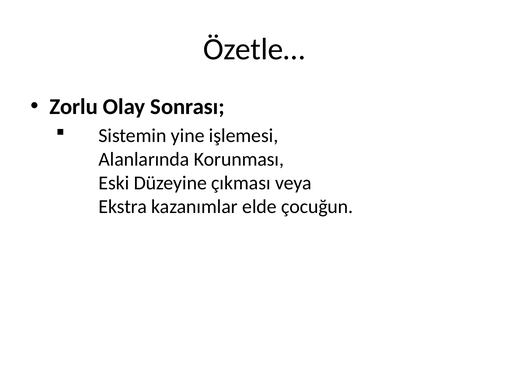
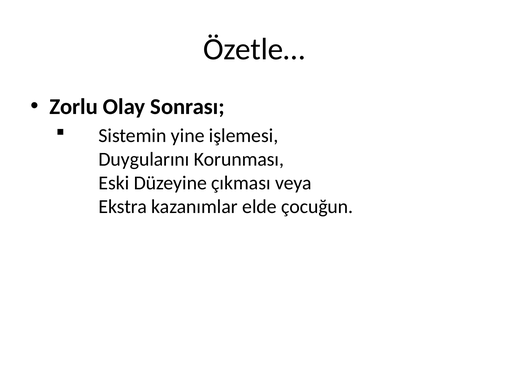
Alanlarında: Alanlarında -> Duygularını (144, 159)
